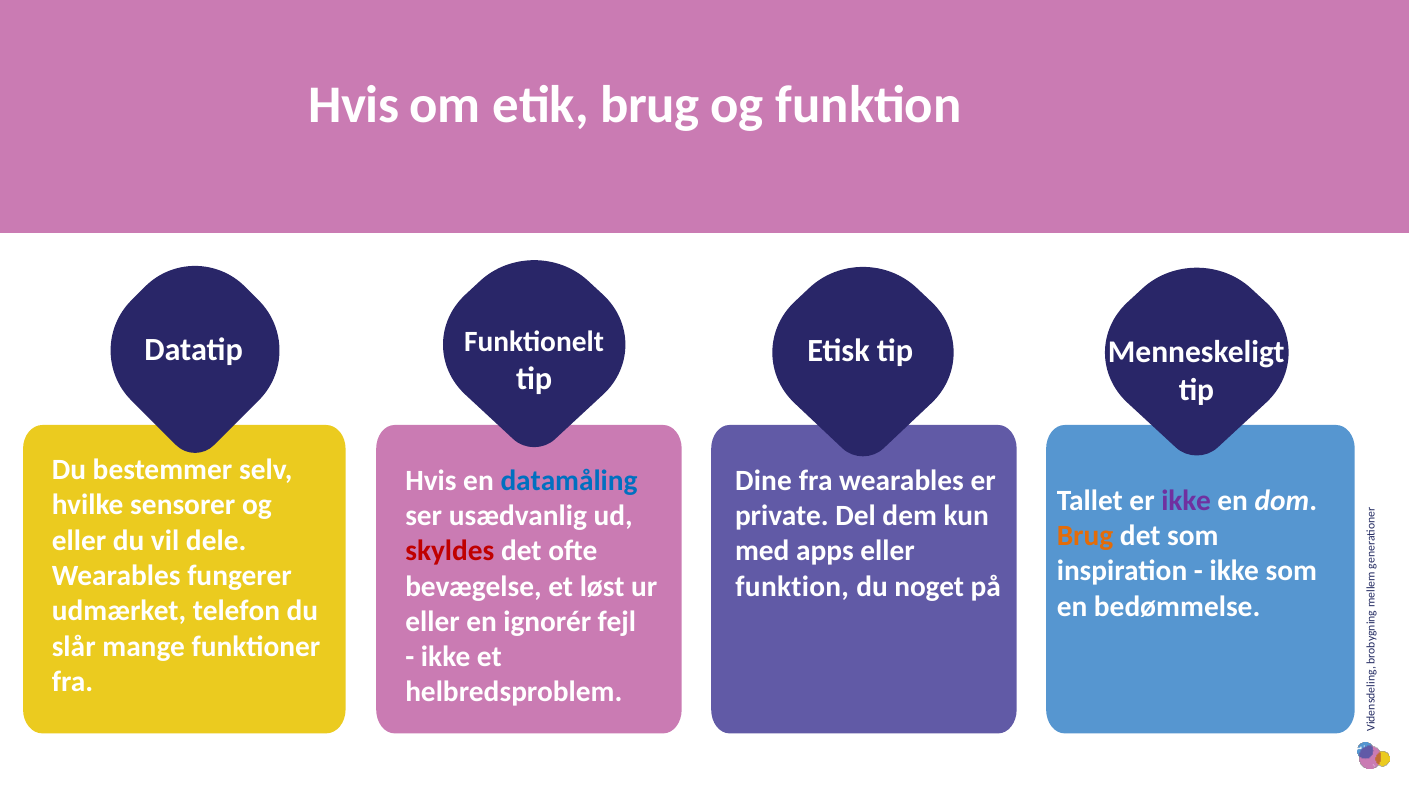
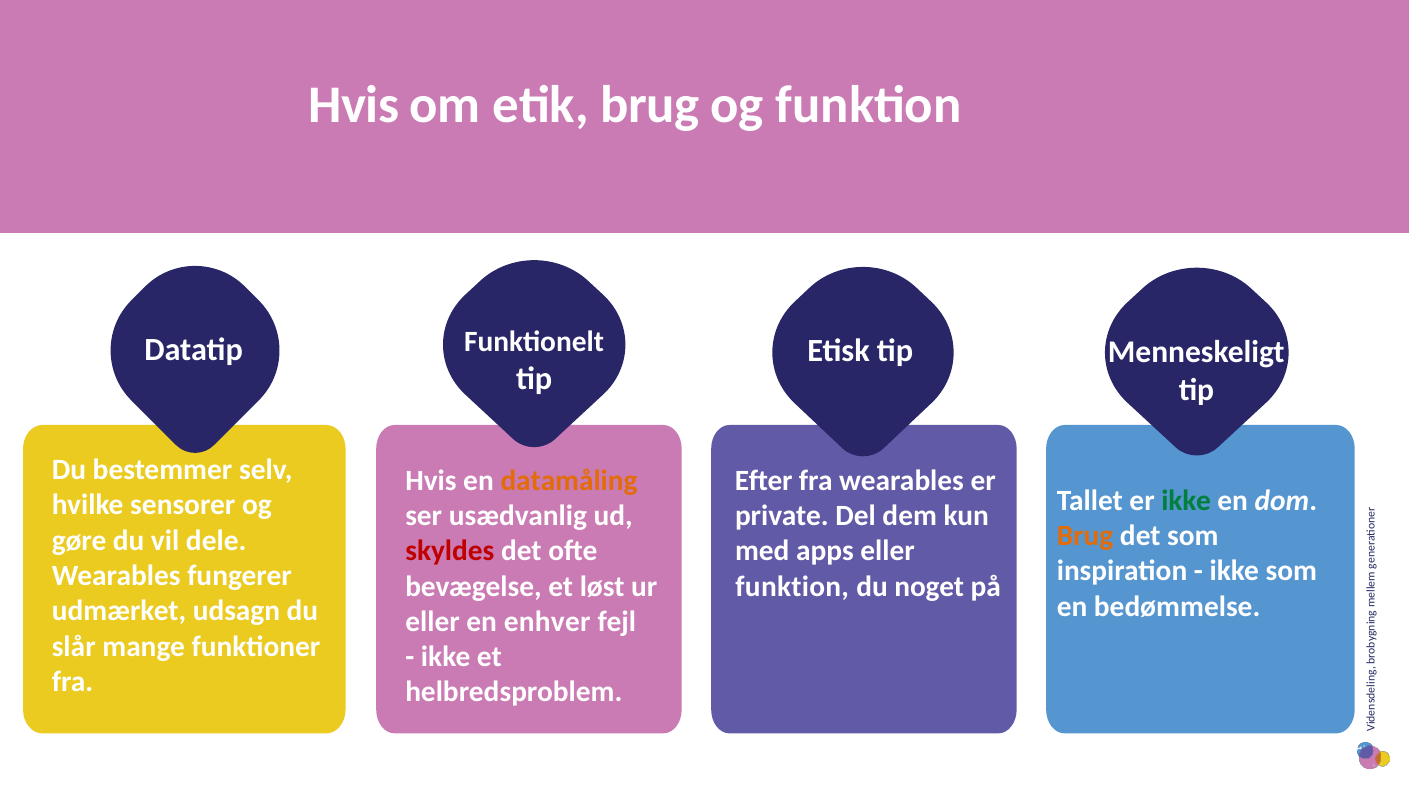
datamåling colour: blue -> orange (569, 480)
Dine: Dine -> Efter (764, 480)
ikke colour: purple -> green (1186, 500)
eller: eller -> gøre (79, 540)
telefon: telefon -> udsagn (236, 611)
ignorér: ignorér -> enhver (547, 621)
